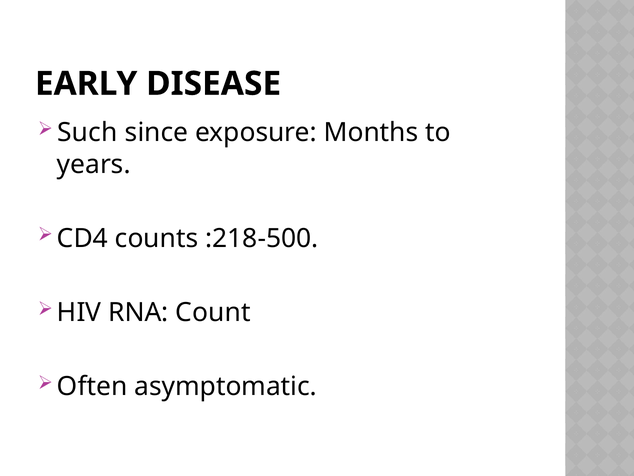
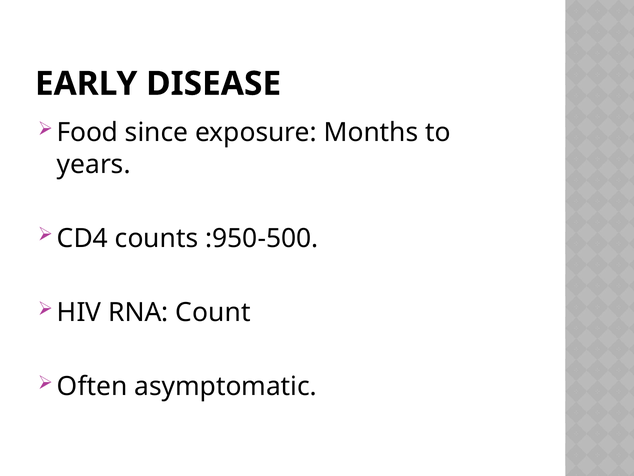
Such: Such -> Food (88, 132)
:218-500: :218-500 -> :950-500 (262, 238)
